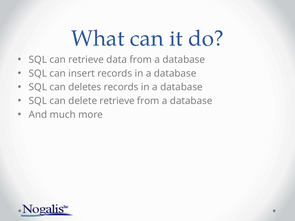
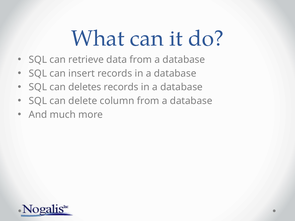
delete retrieve: retrieve -> column (117, 101)
